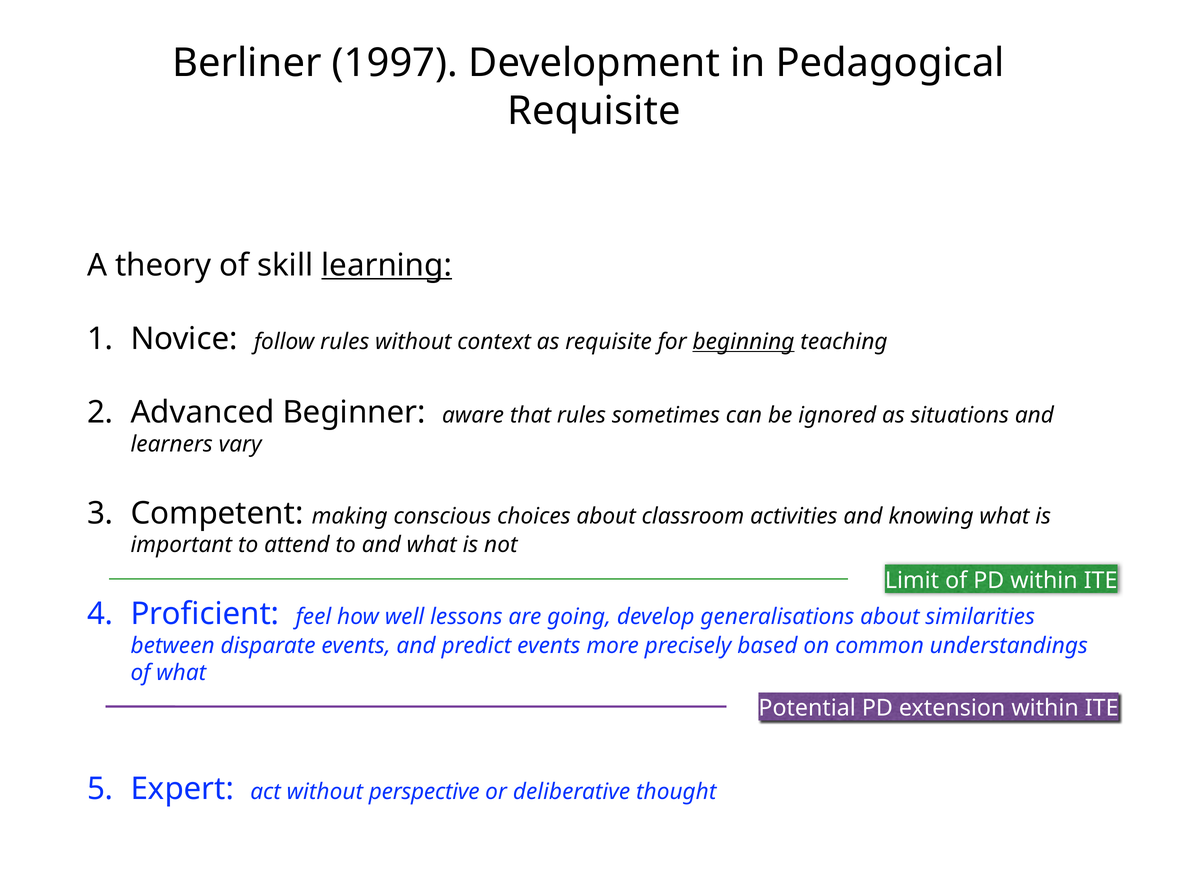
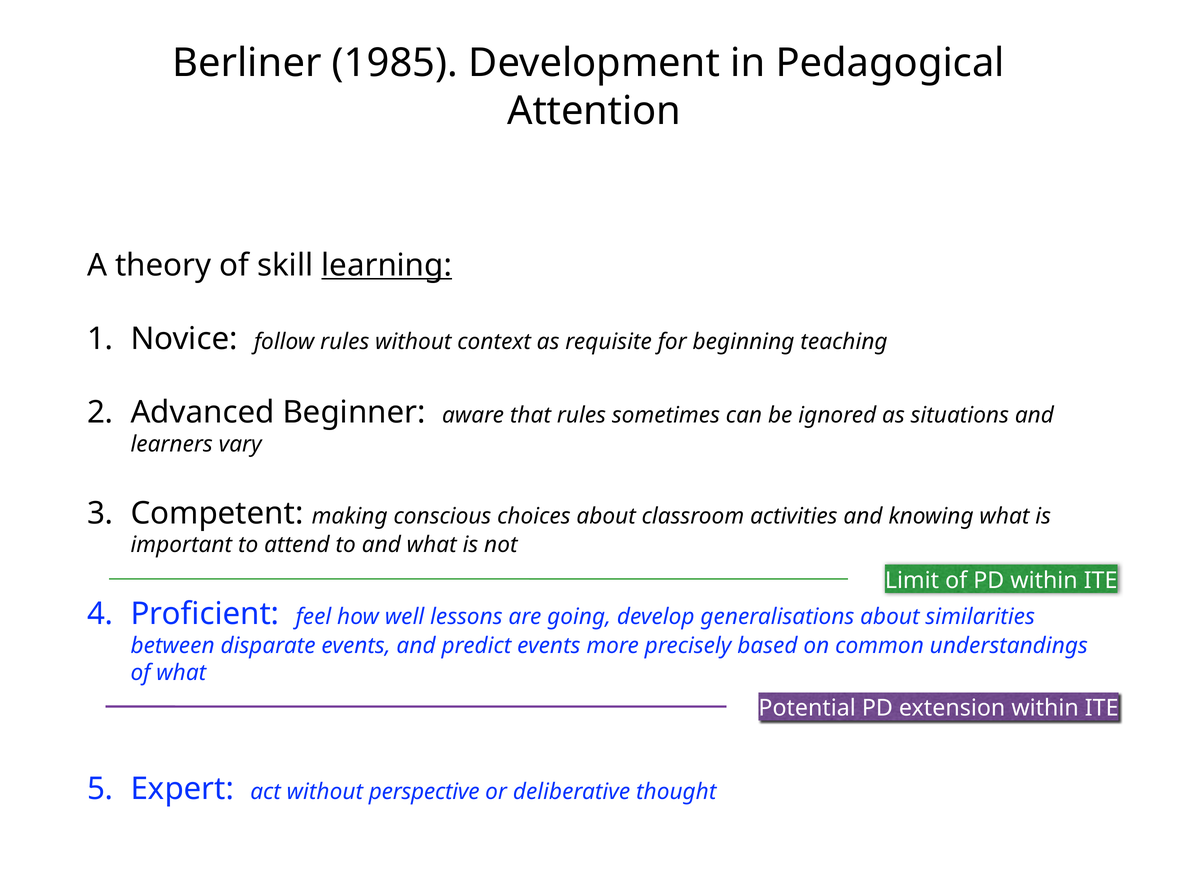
1997: 1997 -> 1985 (395, 63)
Requisite: Requisite -> Attention (594, 111)
beginning underline: present -> none (744, 342)
